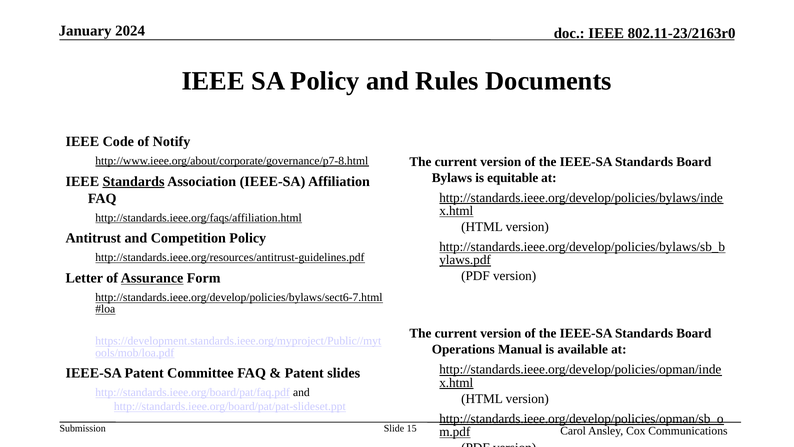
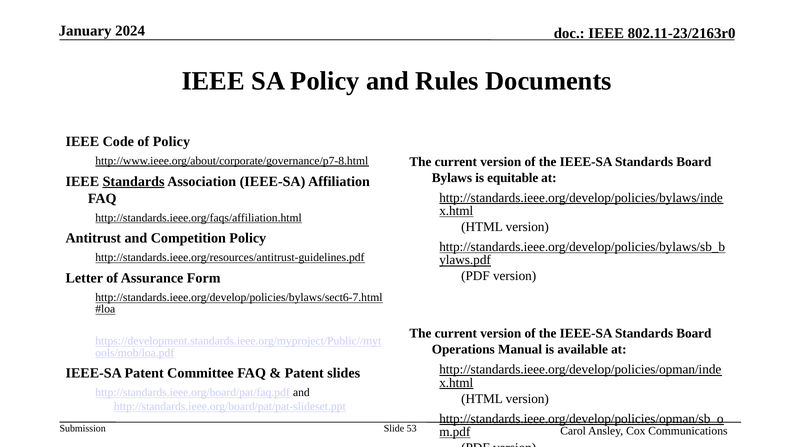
of Notify: Notify -> Policy (171, 141)
Assurance underline: present -> none (152, 278)
15: 15 -> 53 (412, 428)
